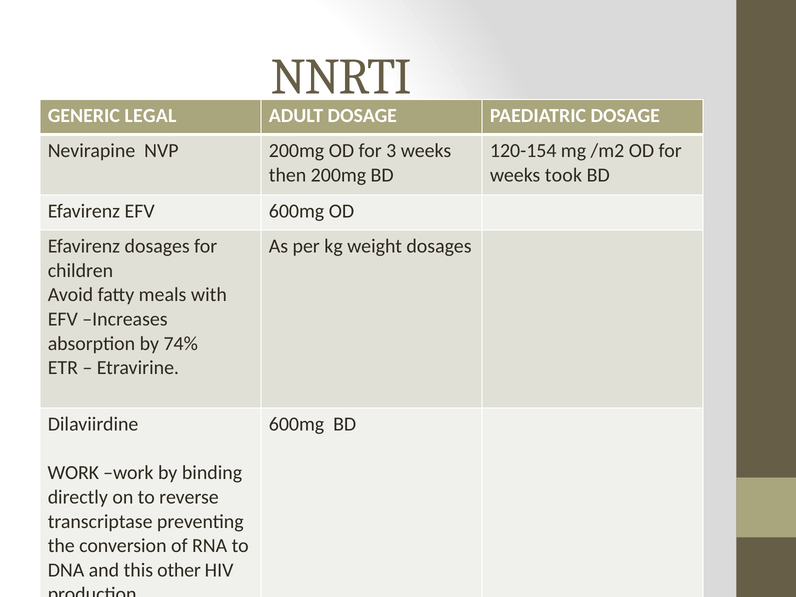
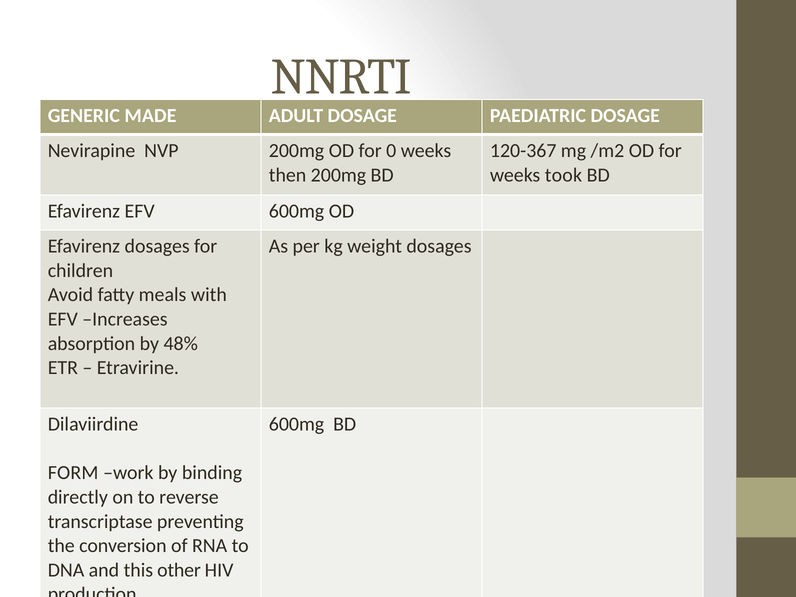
LEGAL: LEGAL -> MADE (150, 116)
3: 3 -> 0 (391, 151)
120-154: 120-154 -> 120-367 (523, 151)
74%: 74% -> 48% (181, 343)
WORK: WORK -> FORM (73, 473)
